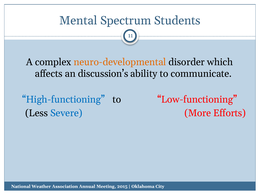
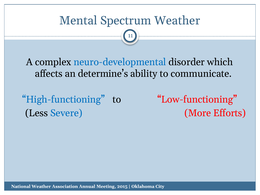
Spectrum Students: Students -> Weather (177, 20)
neuro-developmental colour: orange -> blue (120, 62)
discussion’s: discussion’s -> determine’s (103, 74)
